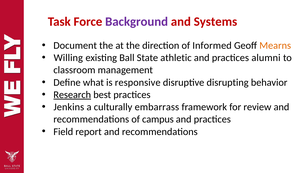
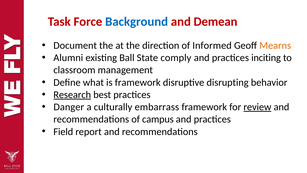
Background colour: purple -> blue (137, 22)
Systems: Systems -> Demean (216, 22)
Willing: Willing -> Alumni (68, 58)
athletic: athletic -> comply (176, 58)
alumni: alumni -> inciting (266, 58)
is responsive: responsive -> framework (138, 82)
Jenkins: Jenkins -> Danger (69, 107)
review underline: none -> present (257, 107)
